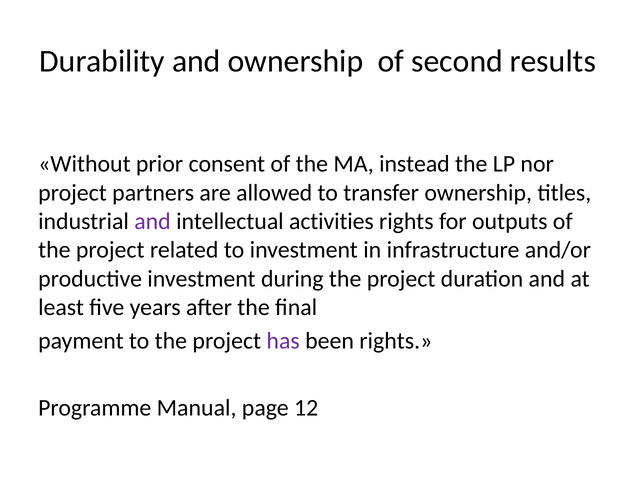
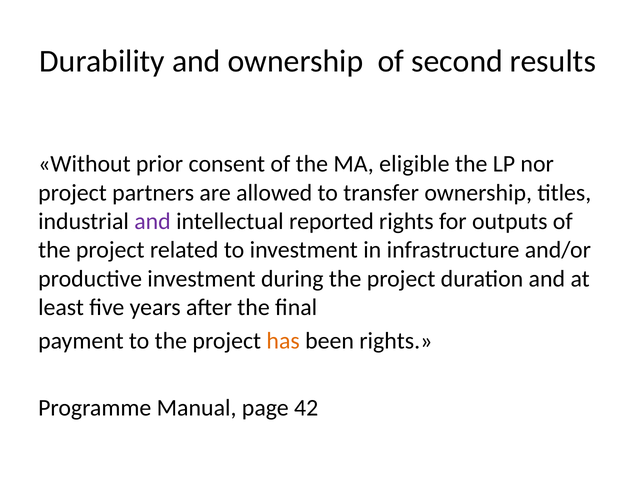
instead: instead -> eligible (414, 164)
activities: activities -> reported (331, 221)
has colour: purple -> orange (283, 341)
12: 12 -> 42 (306, 408)
